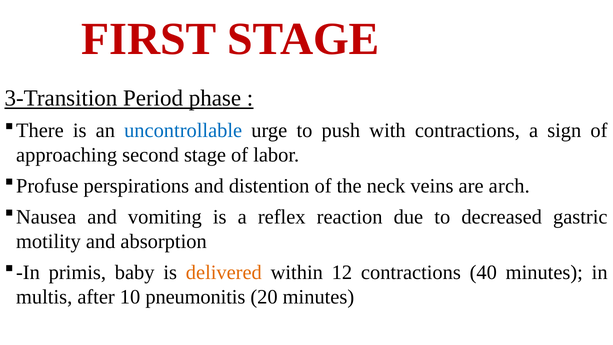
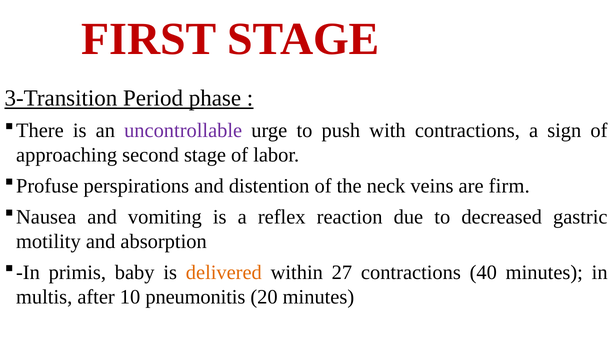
uncontrollable colour: blue -> purple (183, 130)
arch: arch -> firm (509, 186)
12: 12 -> 27 (342, 272)
